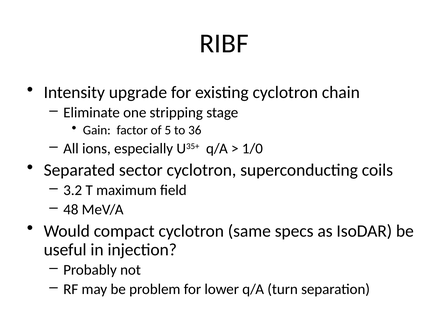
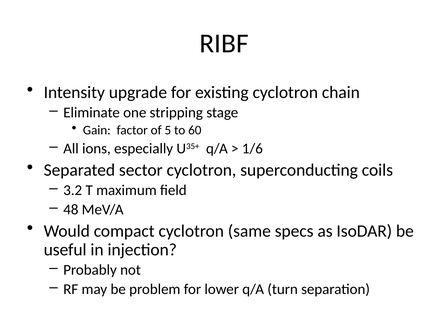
36: 36 -> 60 (195, 130)
1/0: 1/0 -> 1/6 (252, 149)
